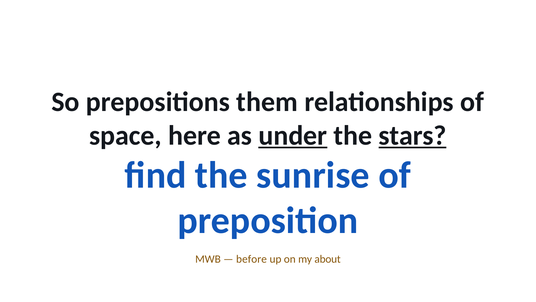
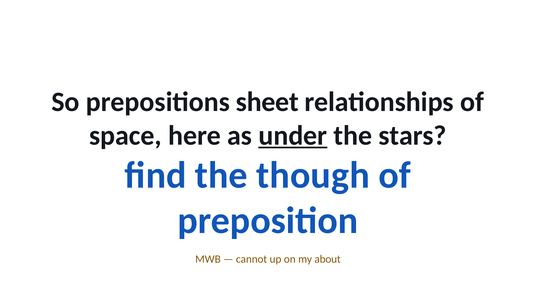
them: them -> sheet (267, 102)
stars underline: present -> none (412, 135)
sunrise: sunrise -> though (313, 175)
before: before -> cannot (252, 259)
